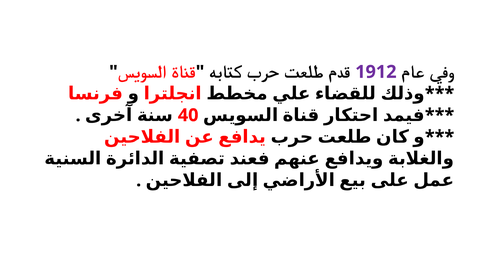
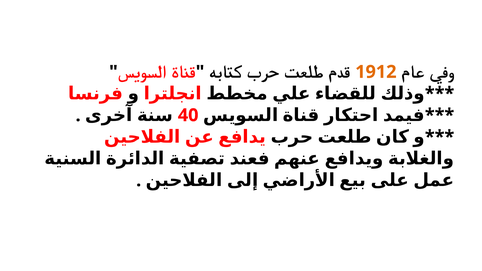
1912 colour: purple -> orange (376, 72)
